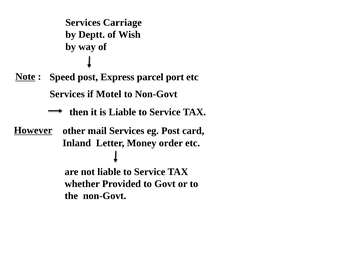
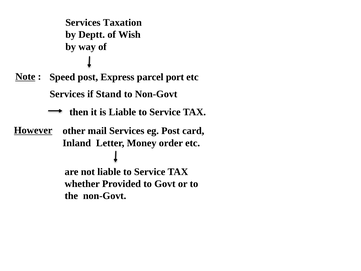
Carriage: Carriage -> Taxation (122, 23)
Motel: Motel -> Stand (109, 94)
